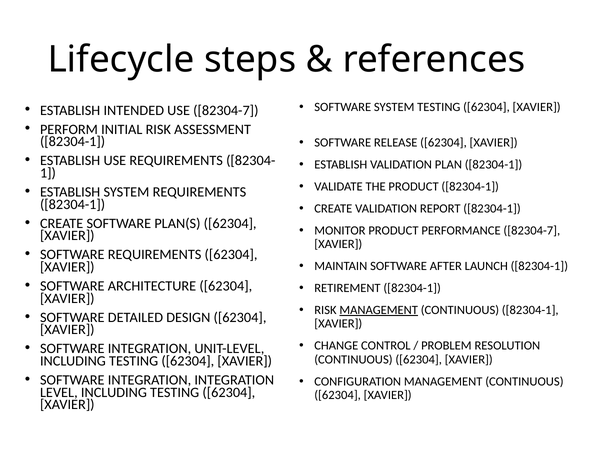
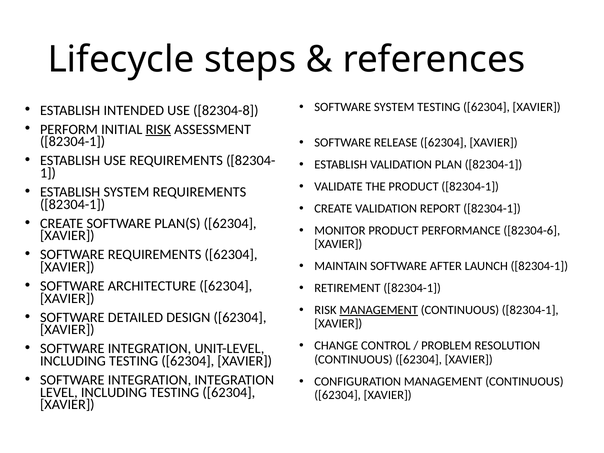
USE 82304-7: 82304-7 -> 82304-8 (226, 110)
RISK underline: none -> present (158, 129)
PERFORMANCE 82304-7: 82304-7 -> 82304-6 (532, 231)
